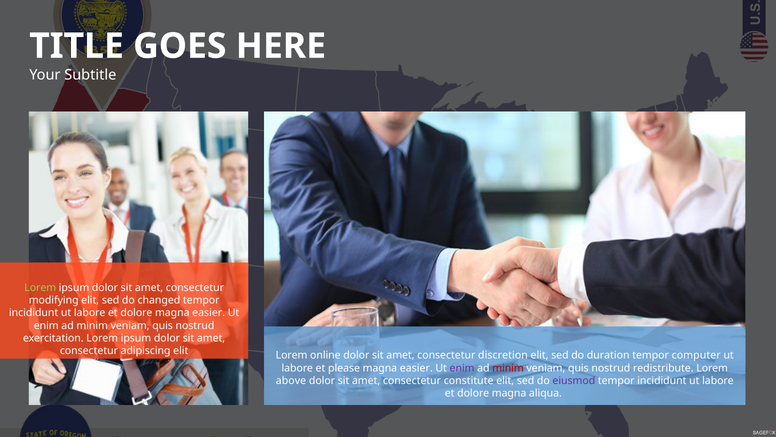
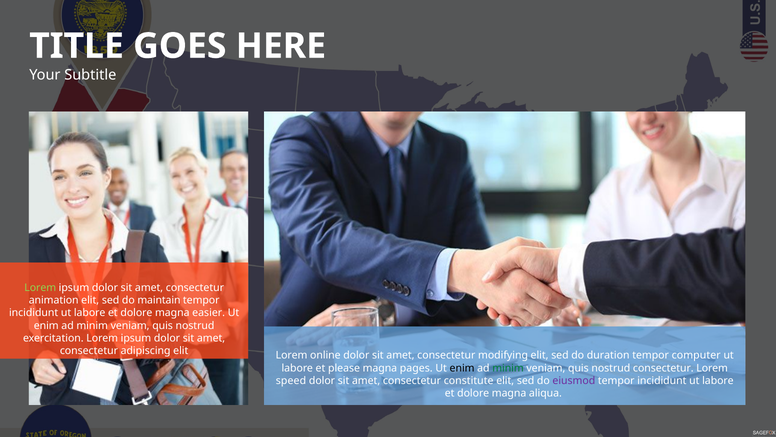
modifying: modifying -> animation (54, 300)
changed: changed -> maintain (159, 300)
discretion: discretion -> modifying (503, 355)
easier: easier -> pages (416, 368)
enim colour: purple -> black (462, 368)
minim colour: red -> green (508, 368)
nostrud redistribute: redistribute -> consectetur (663, 368)
above: above -> speed (291, 380)
